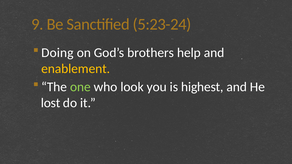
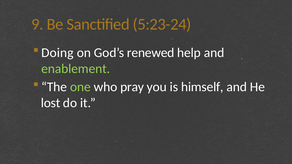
brothers: brothers -> renewed (151, 53)
enablement colour: yellow -> light green (76, 69)
look: look -> pray (132, 87)
highest: highest -> himself (202, 87)
